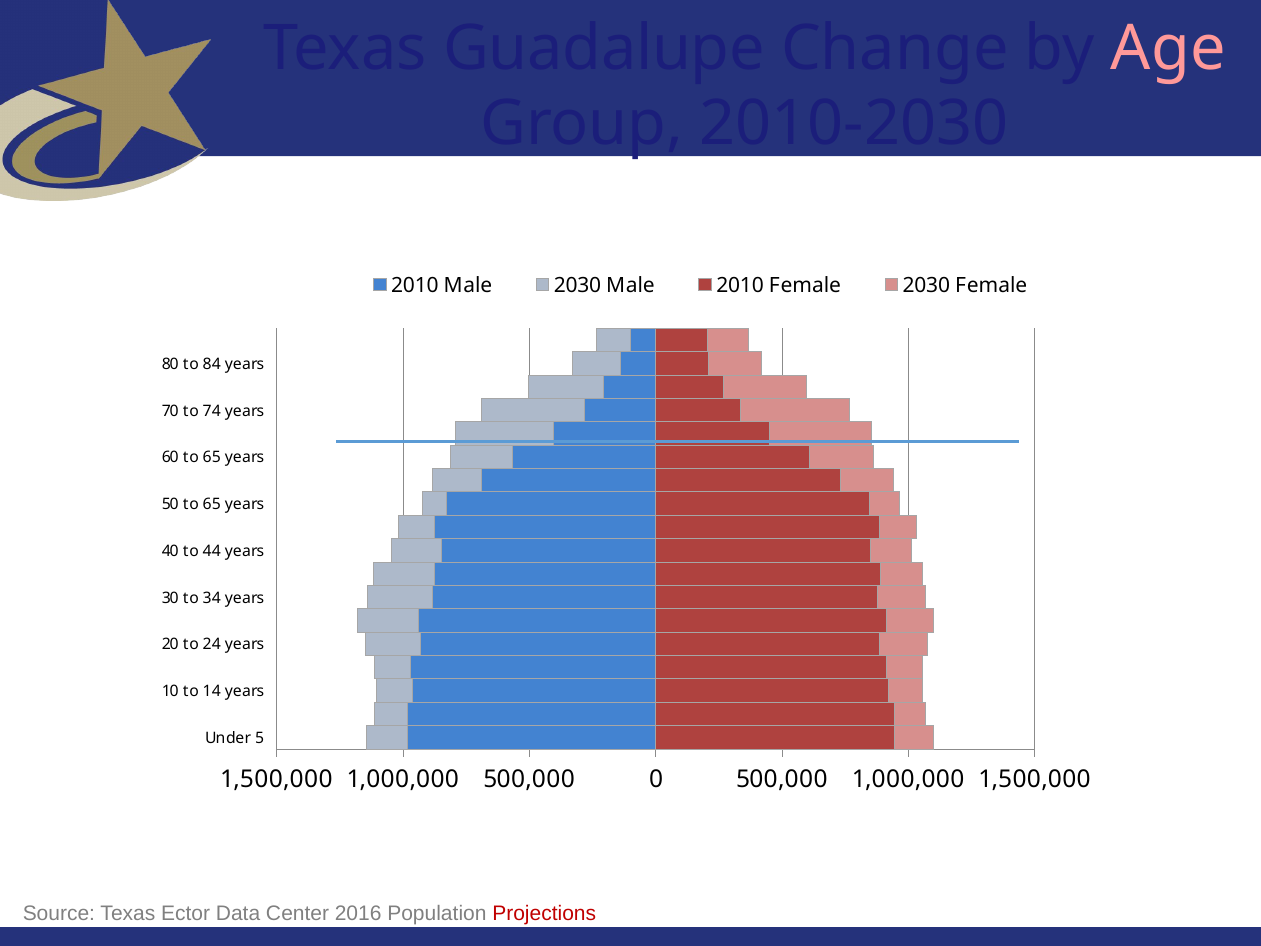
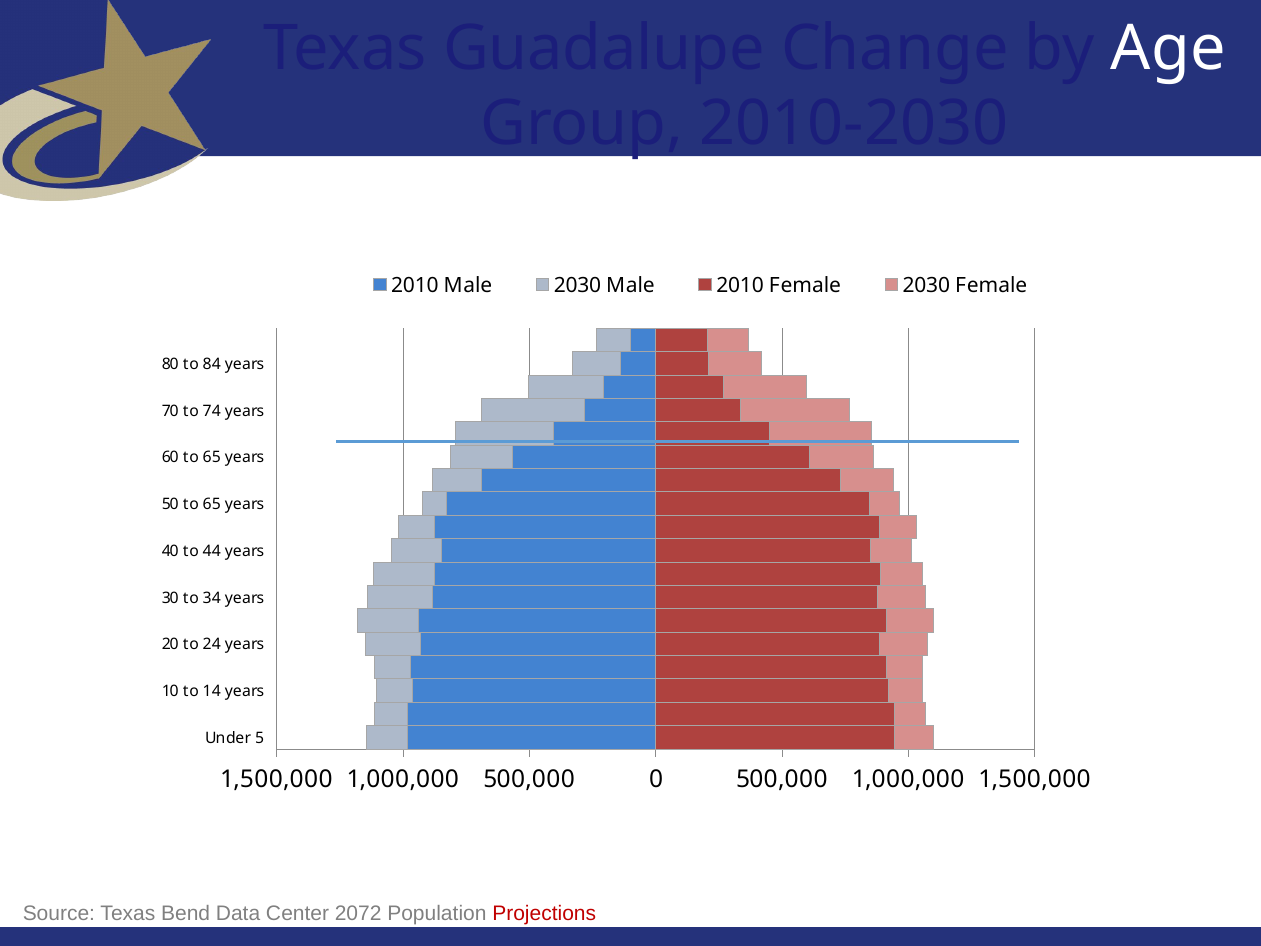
Age colour: pink -> white (1168, 48)
Ector: Ector -> Bend (186, 914)
2016: 2016 -> 2072 (358, 914)
